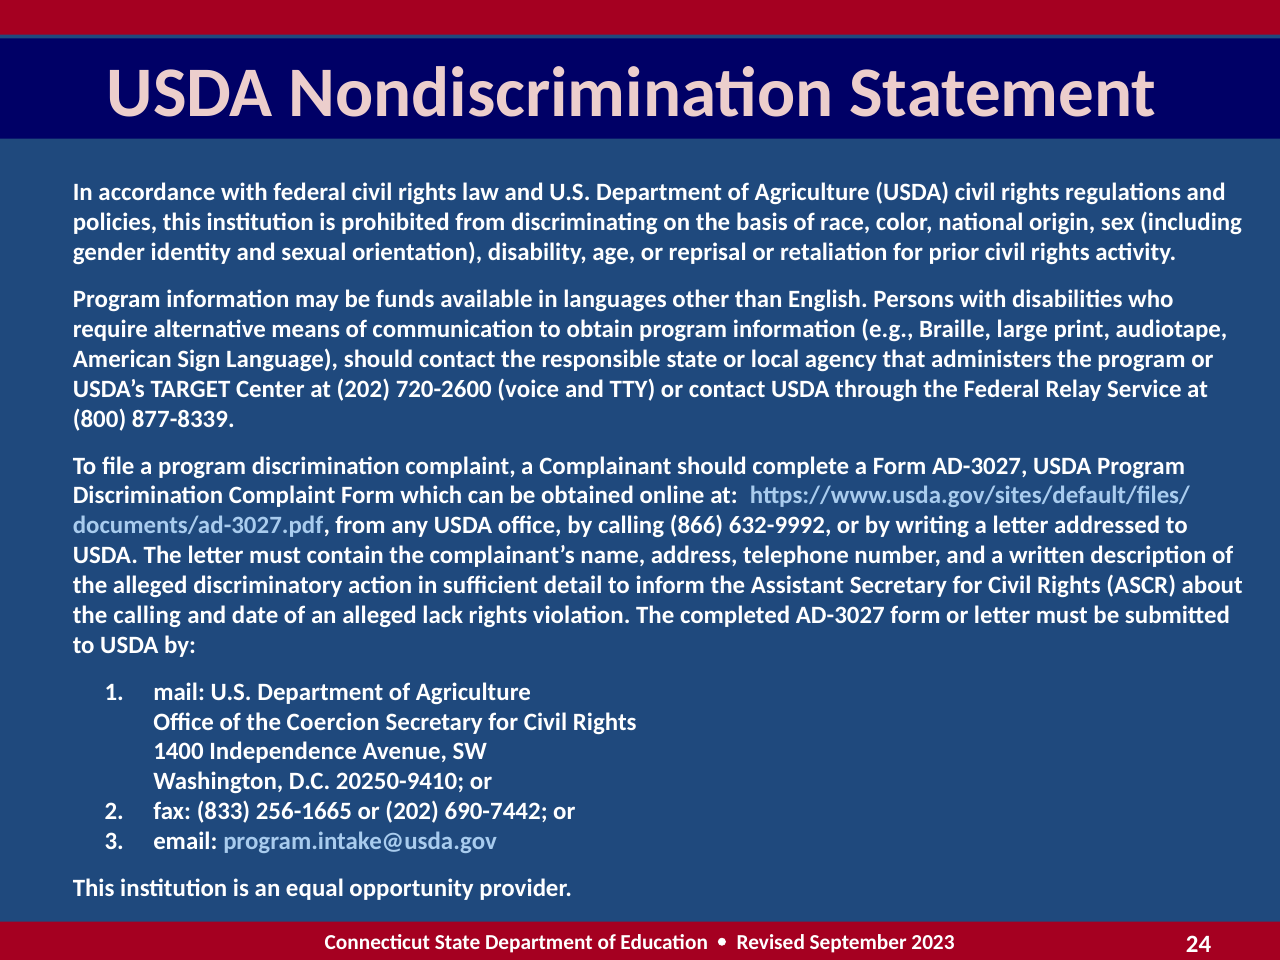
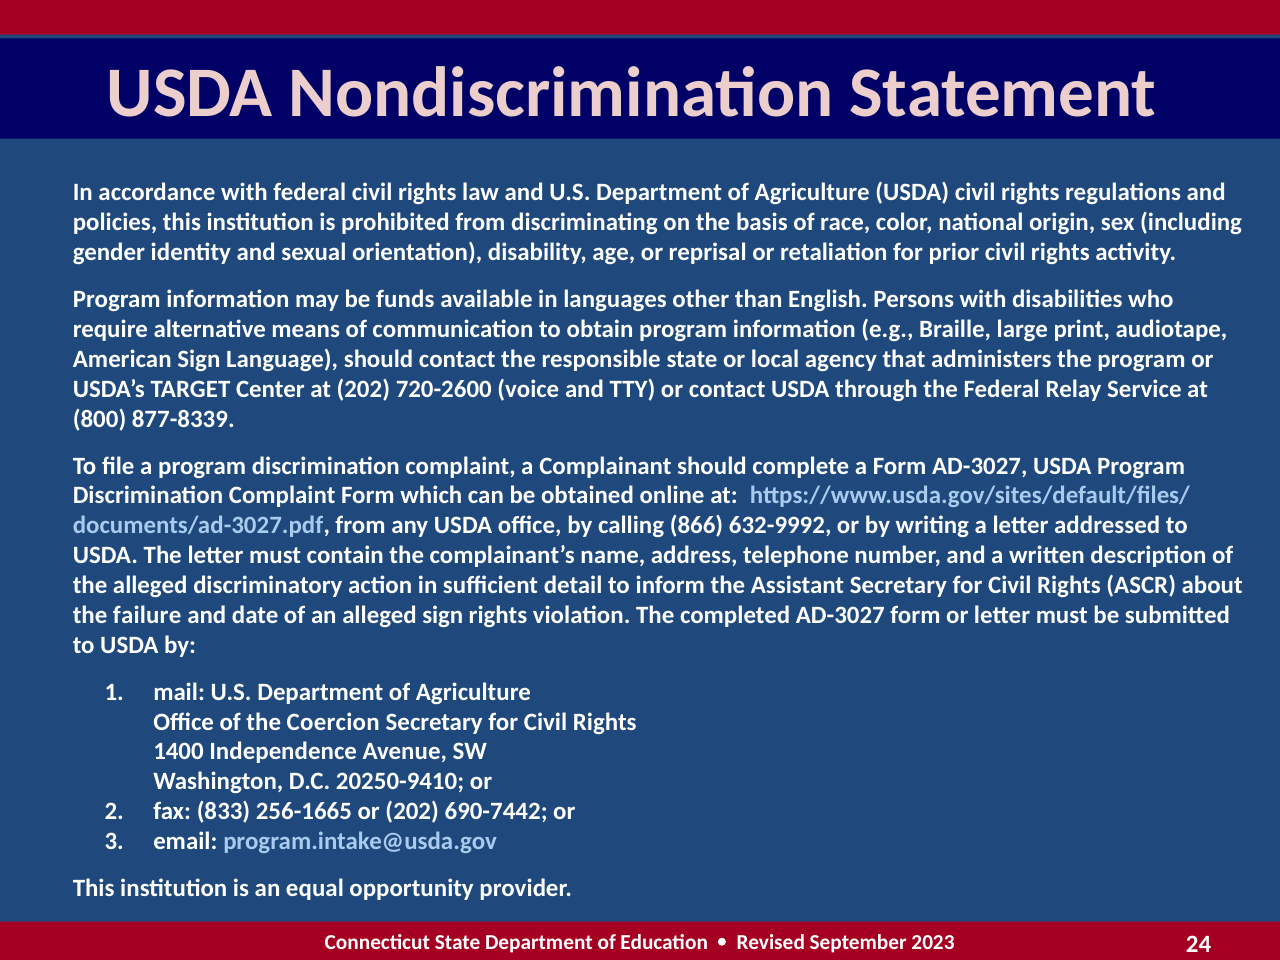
the calling: calling -> failure (147, 615)
alleged lack: lack -> sign (443, 615)
